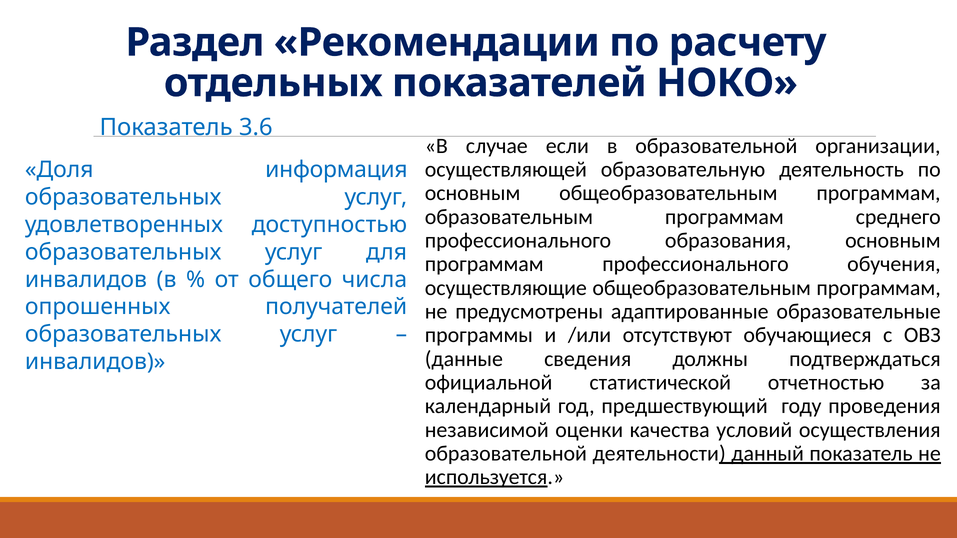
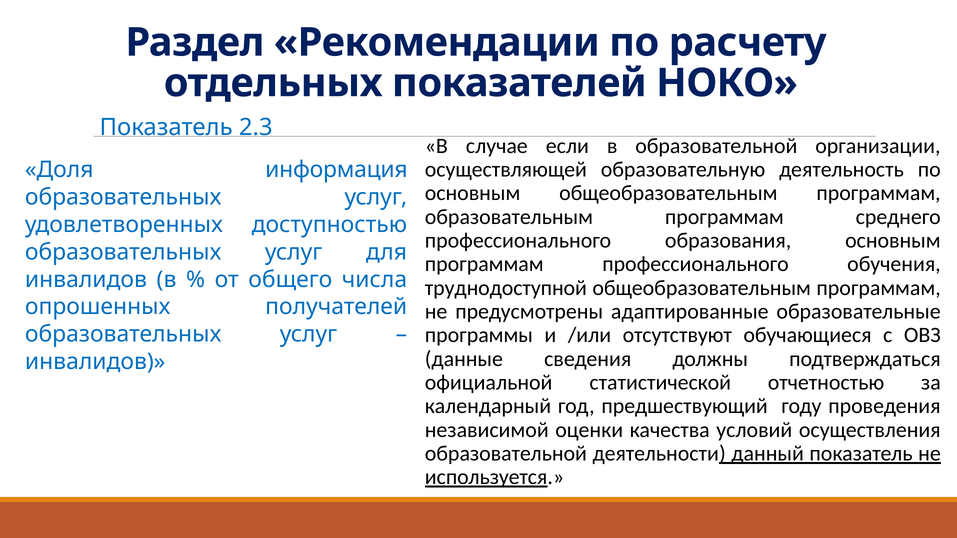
3.6: 3.6 -> 2.3 (256, 128)
осуществляющие: осуществляющие -> труднодоступной (506, 288)
